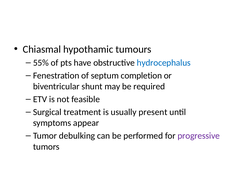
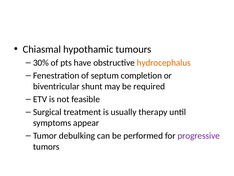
55%: 55% -> 30% (41, 63)
hydrocephalus colour: blue -> orange (164, 63)
present: present -> therapy (153, 112)
